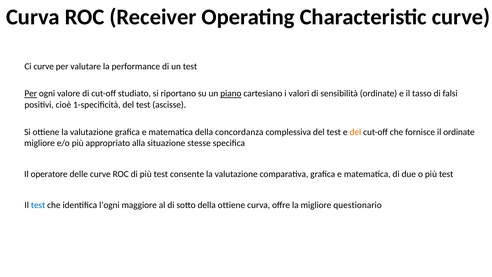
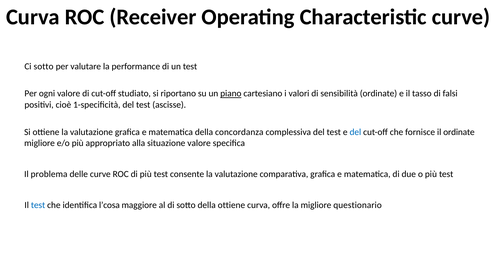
Ci curve: curve -> sotto (44, 66)
Per underline: present -> none (31, 94)
del colour: orange -> blue (355, 132)
situazione stesse: stesse -> valore (199, 143)
operatore: operatore -> problema (49, 174)
l’ogni: l’ogni -> l’cosa (109, 205)
